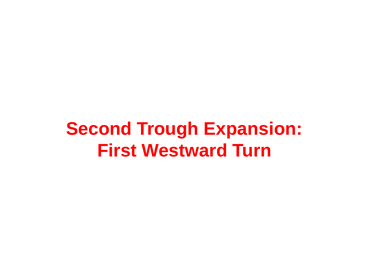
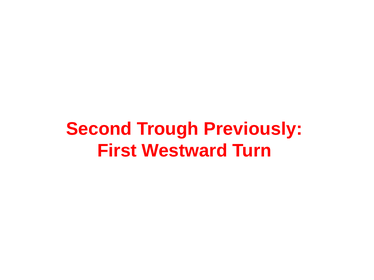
Expansion: Expansion -> Previously (253, 129)
